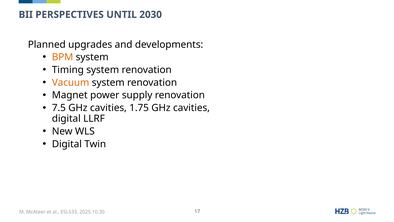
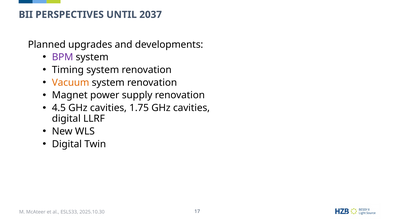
2030: 2030 -> 2037 (151, 15)
BPM colour: orange -> purple (63, 57)
7.5: 7.5 -> 4.5 (59, 108)
